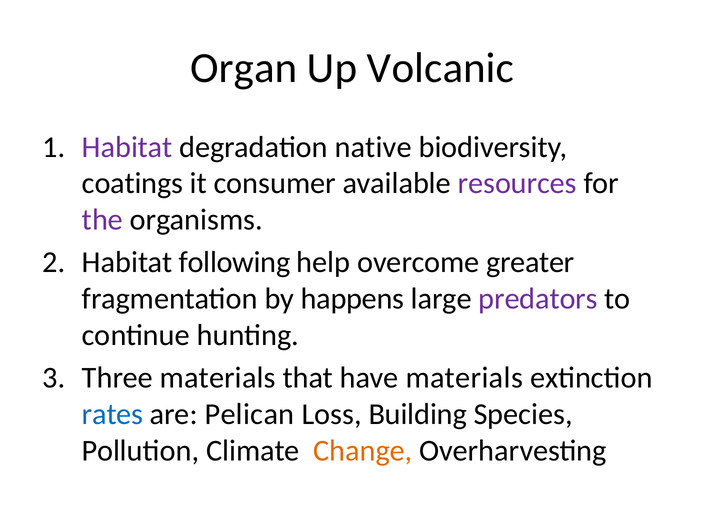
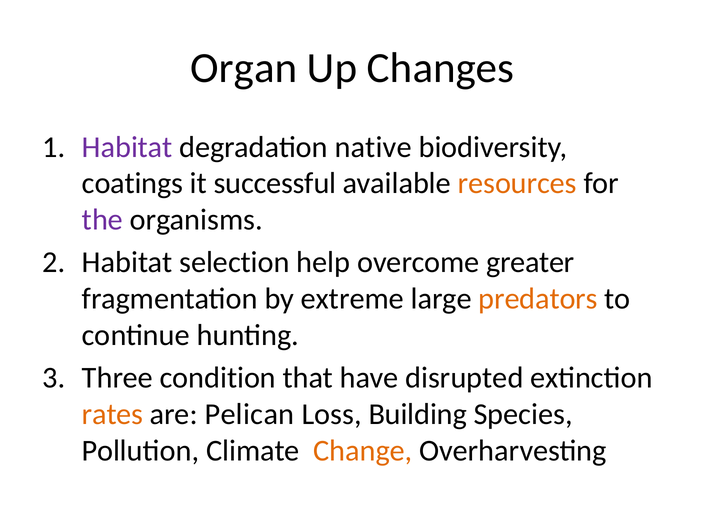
Volcanic: Volcanic -> Changes (441, 68)
consumer: consumer -> successful (275, 184)
resources colour: purple -> orange (517, 184)
following: following -> selection (234, 263)
happens: happens -> extreme (352, 299)
predators colour: purple -> orange (538, 299)
Three materials: materials -> condition (218, 378)
have materials: materials -> disrupted (464, 378)
rates colour: blue -> orange (113, 415)
